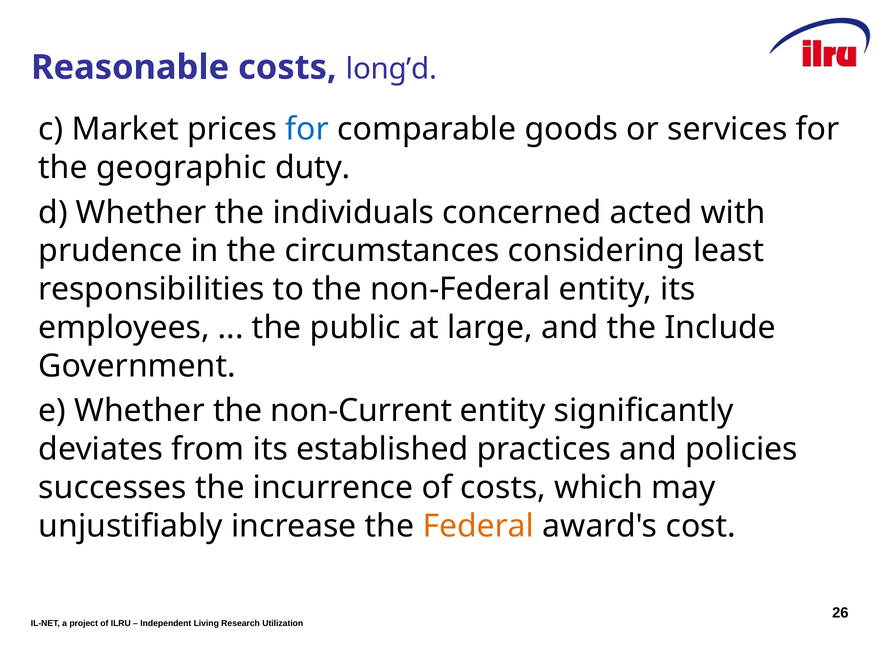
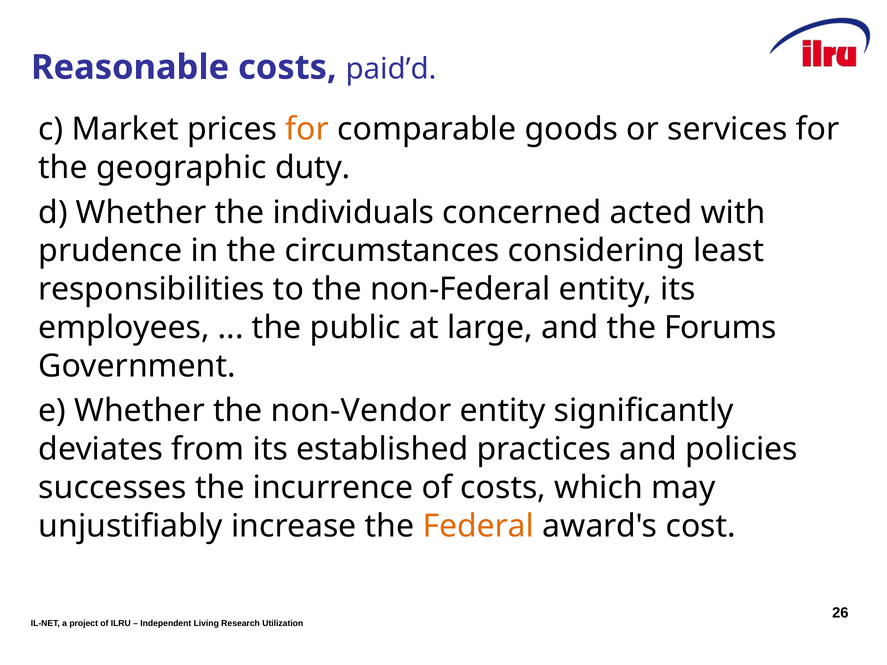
long’d: long’d -> paid’d (391, 69)
for colour: blue -> orange (307, 129)
Include: Include -> Forums (720, 328)
non-Current: non-Current -> non-Vendor (361, 411)
